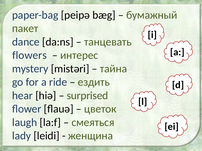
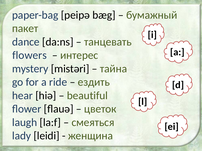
surprised: surprised -> beautiful (87, 96)
